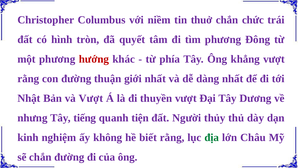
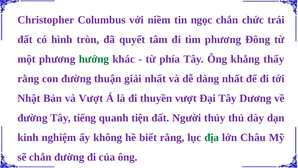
thuở: thuở -> ngọc (202, 20)
hướng colour: red -> green (94, 59)
khẳng vượt: vượt -> thấy (274, 59)
giới: giới -> giải (133, 78)
nhưng: nhưng -> đường (32, 118)
